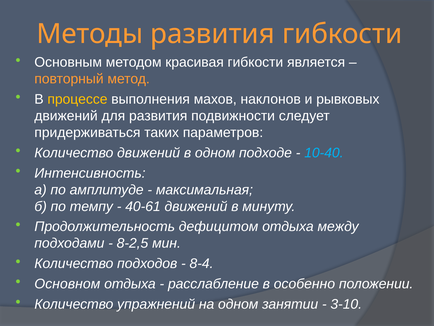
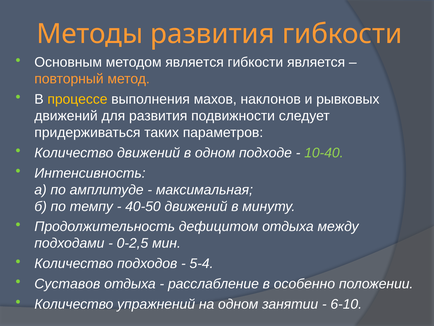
методом красивая: красивая -> является (195, 62)
10-40 colour: light blue -> light green (324, 153)
40-61: 40-61 -> 40-50 (143, 206)
8-2,5: 8-2,5 -> 0-2,5 (133, 243)
8-4: 8-4 -> 5-4 (202, 263)
Основном: Основном -> Суставов (67, 284)
3-10: 3-10 -> 6-10 (346, 304)
